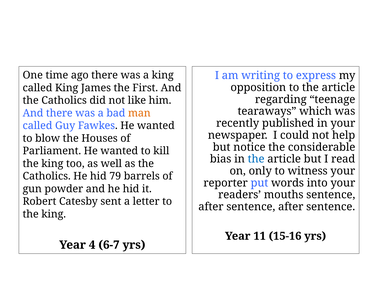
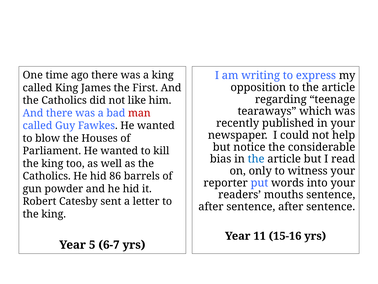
man colour: orange -> red (139, 113)
79: 79 -> 86 (115, 176)
4: 4 -> 5 (92, 244)
